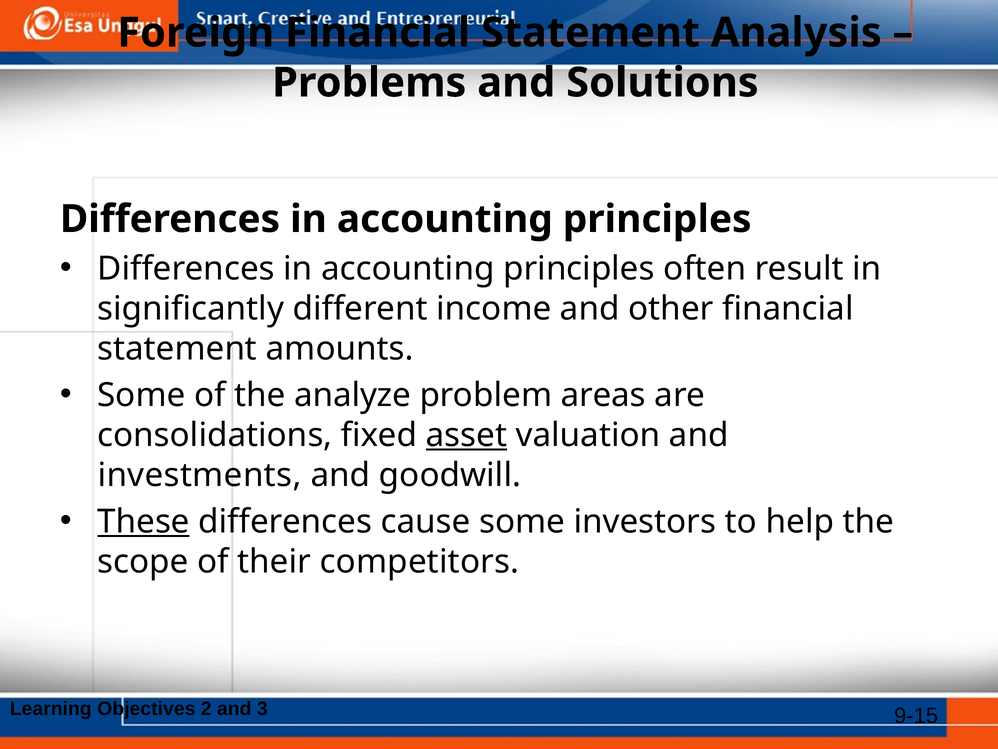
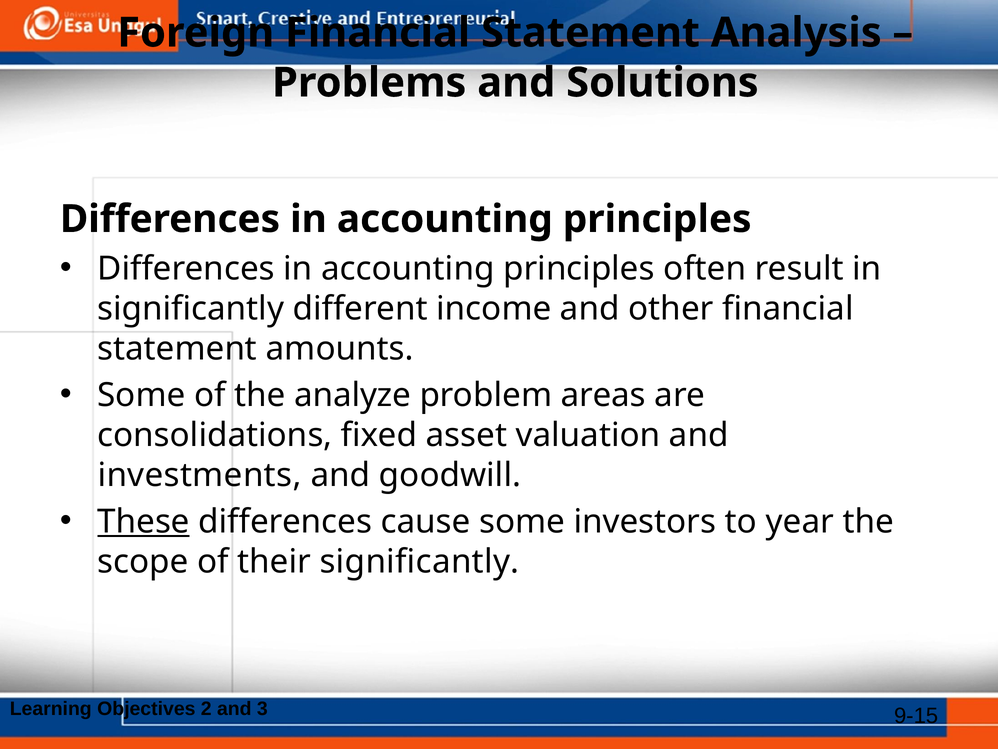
asset underline: present -> none (466, 435)
help: help -> year (800, 521)
their competitors: competitors -> significantly (419, 561)
